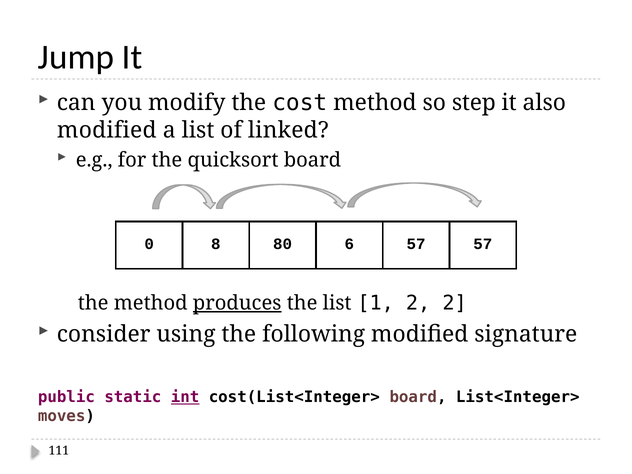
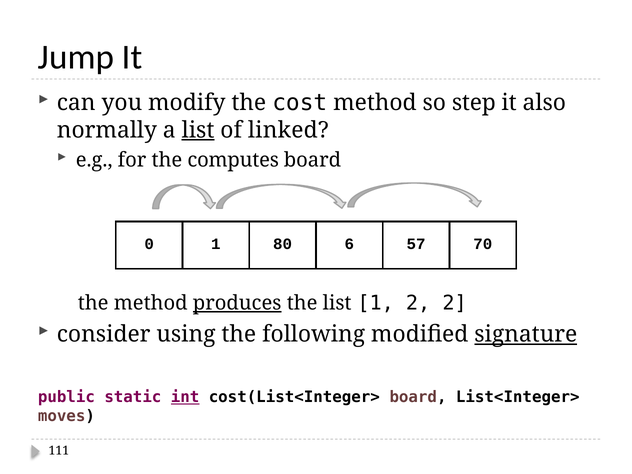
modified: modified -> normally (107, 130)
list underline: none -> present (198, 130)
quicksort: quicksort -> computes (233, 160)
0 8: 8 -> 1 (216, 244)
57 57: 57 -> 70 (483, 244)
signature underline: none -> present (526, 334)
